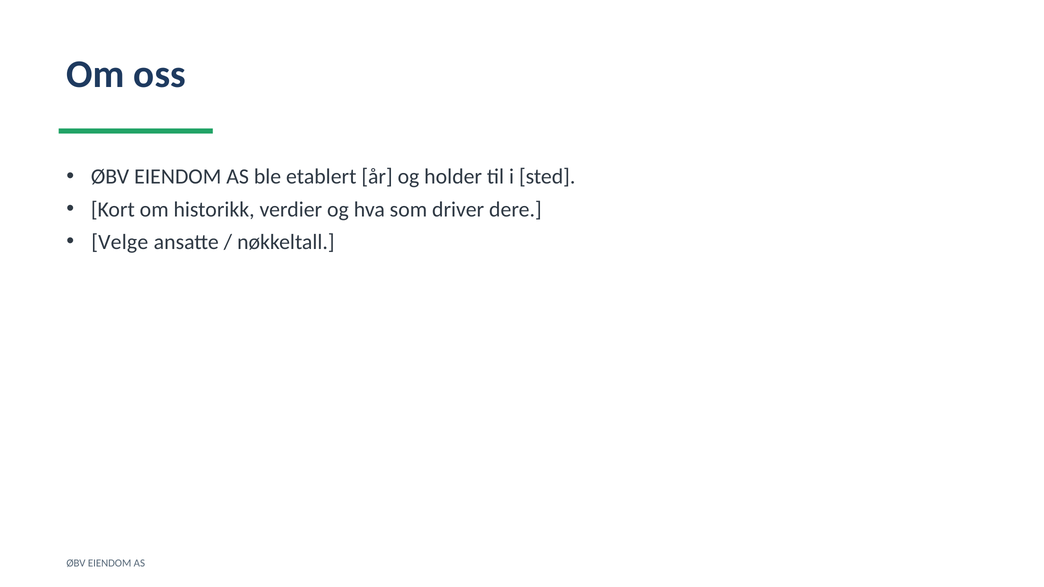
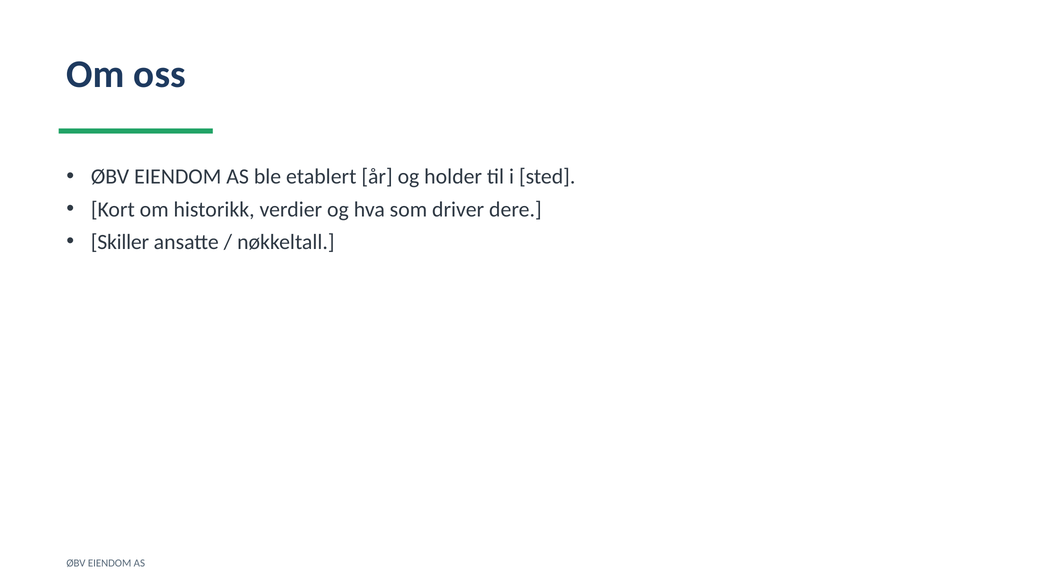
Velge: Velge -> Skiller (120, 242)
